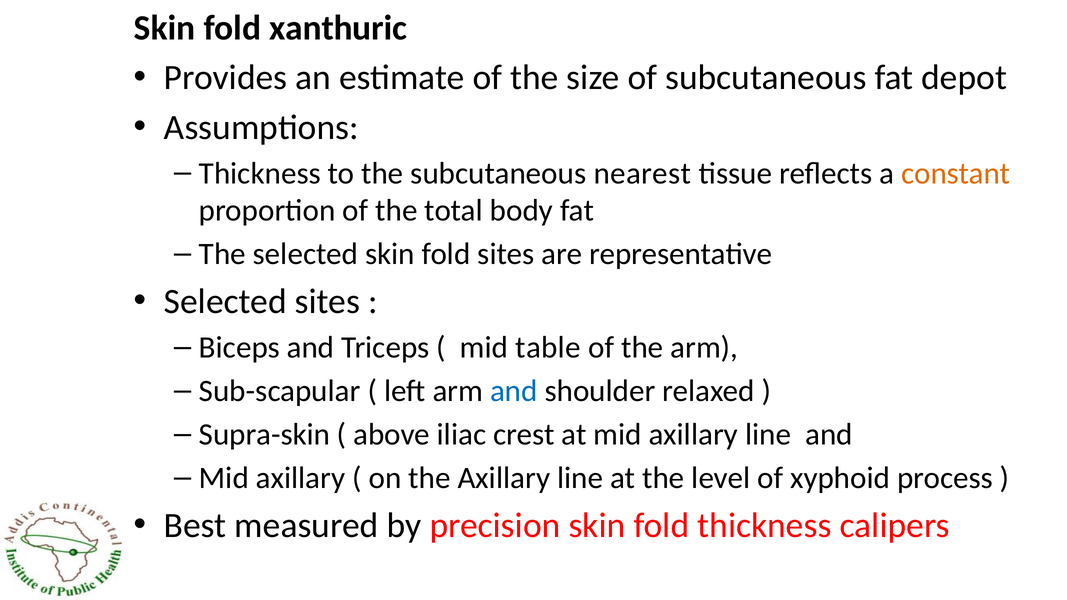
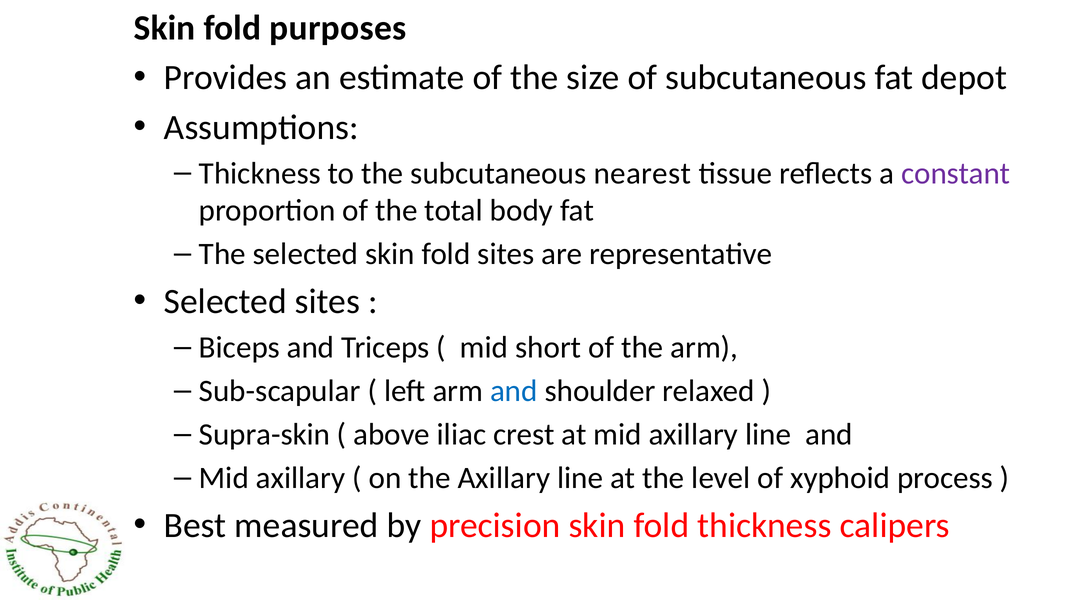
xanthuric: xanthuric -> purposes (338, 28)
constant colour: orange -> purple (956, 173)
table: table -> short (548, 348)
